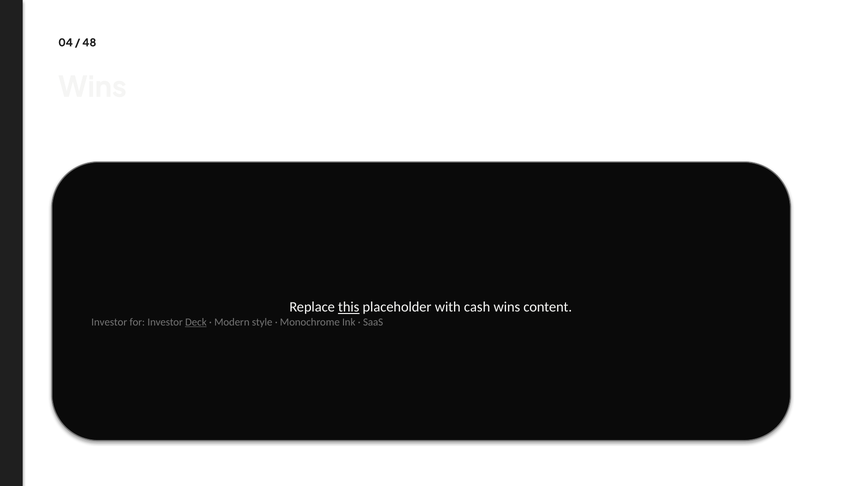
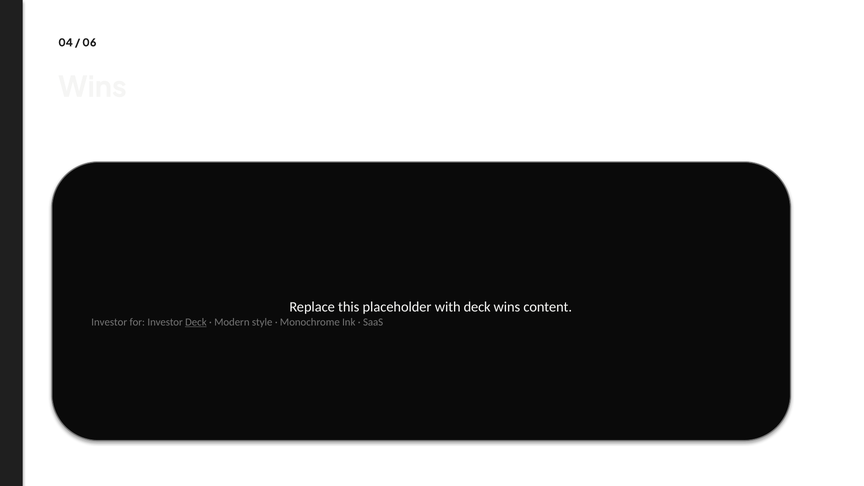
48: 48 -> 06 (89, 43)
this underline: present -> none (349, 307)
with cash: cash -> deck (477, 307)
